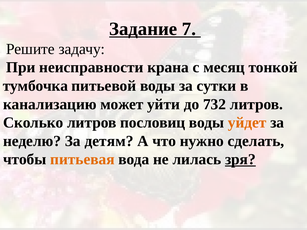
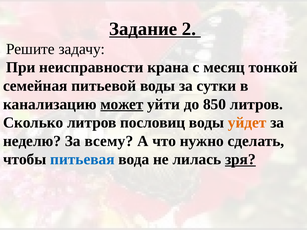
7: 7 -> 2 (189, 29)
тумбочка: тумбочка -> семейная (35, 86)
может underline: none -> present (122, 104)
732: 732 -> 850 (215, 104)
детям: детям -> всему (109, 141)
питьевая colour: orange -> blue (82, 160)
